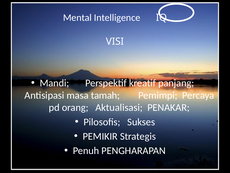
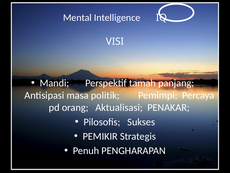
kreatif: kreatif -> tamah (142, 83)
tamah: tamah -> politik (105, 95)
